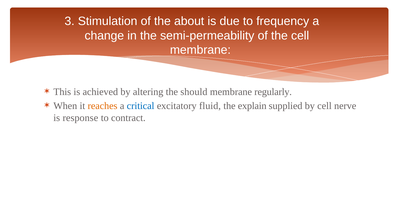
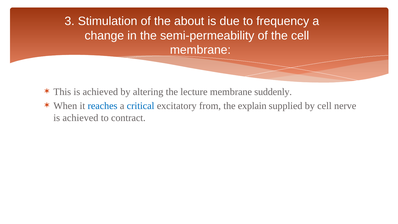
should: should -> lecture (194, 92)
regularly: regularly -> suddenly (273, 92)
reaches colour: orange -> blue (103, 106)
fluid: fluid -> from (210, 106)
response: response -> achieved (80, 118)
